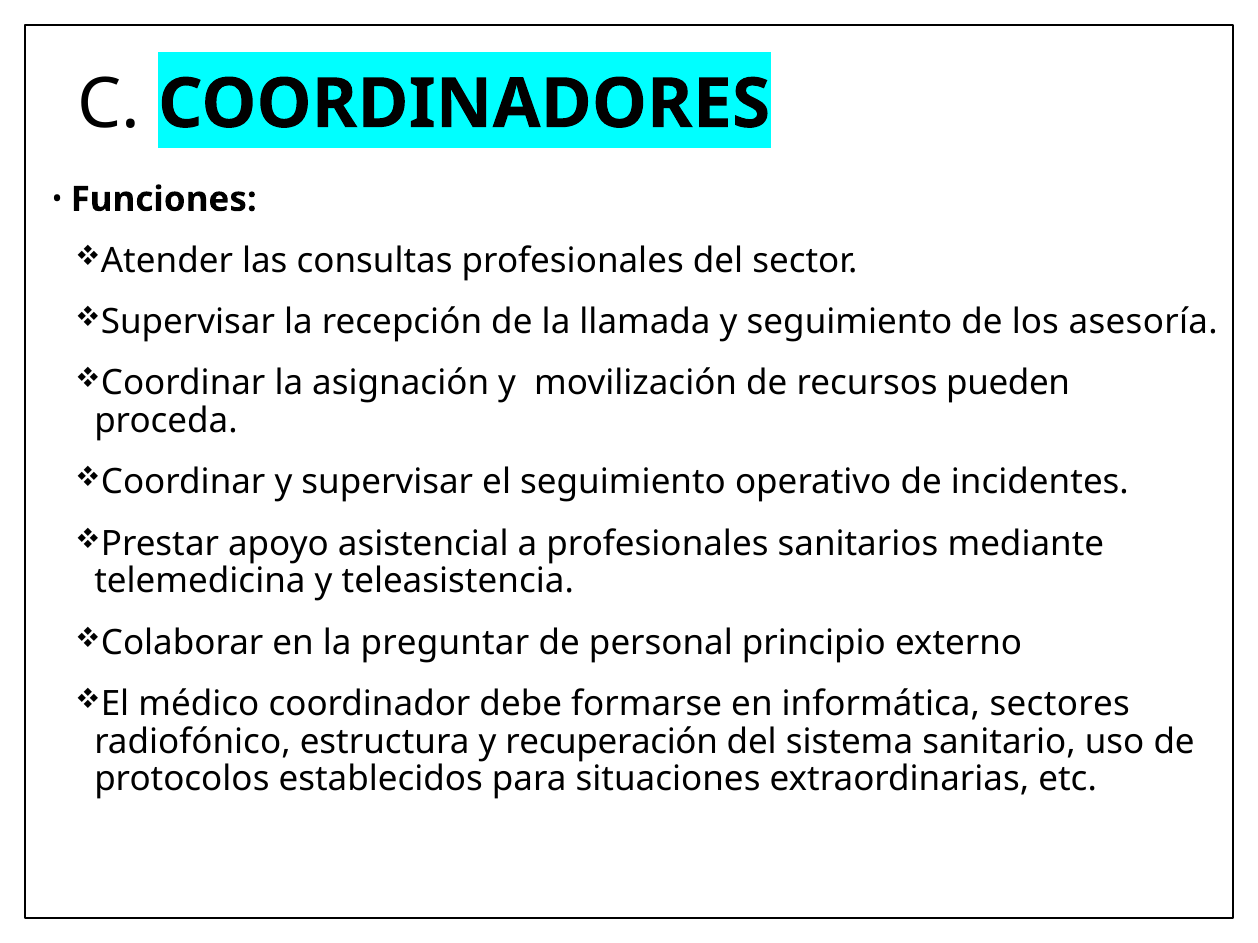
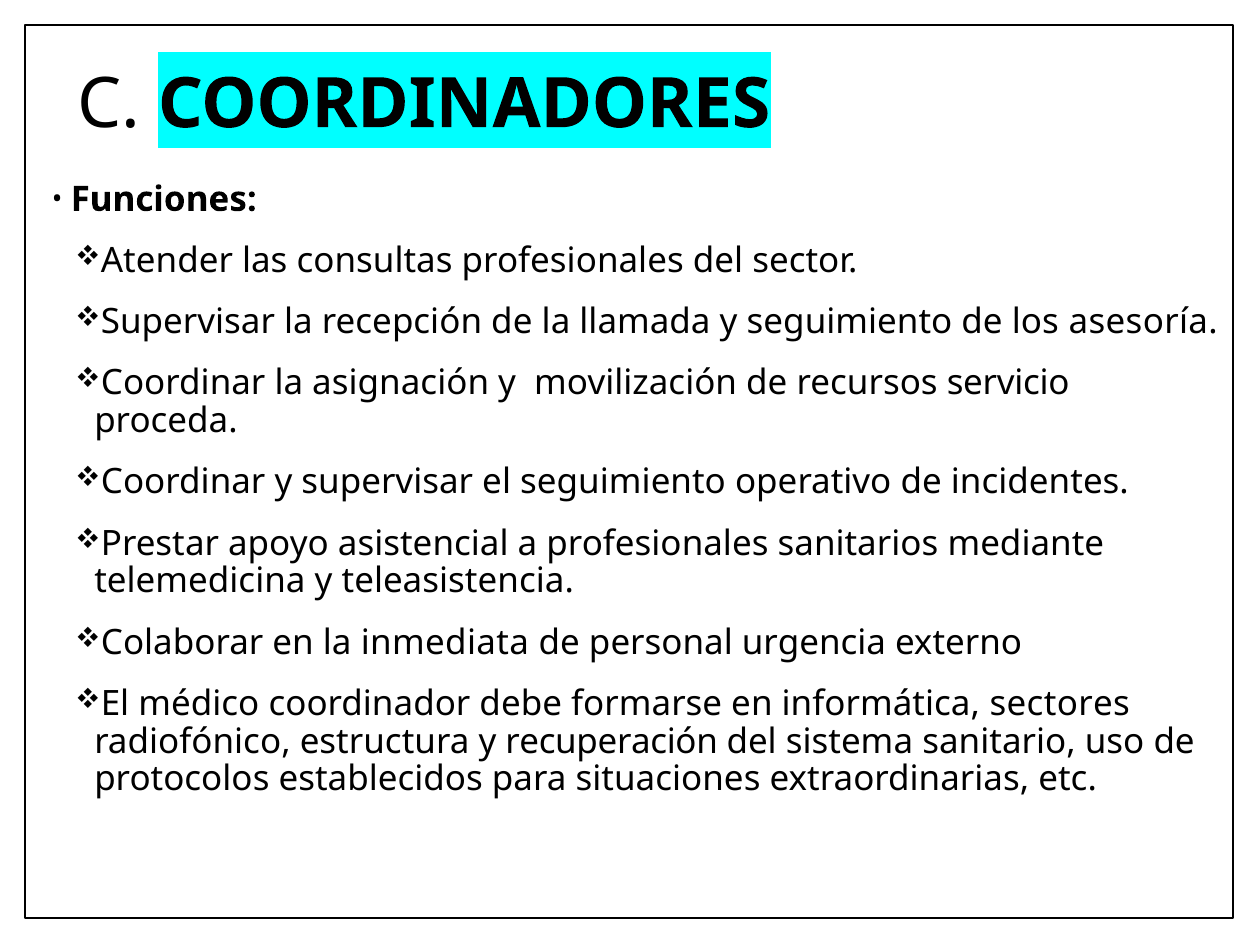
pueden: pueden -> servicio (1008, 383)
preguntar: preguntar -> inmediata (445, 643)
principio: principio -> urgencia (814, 643)
